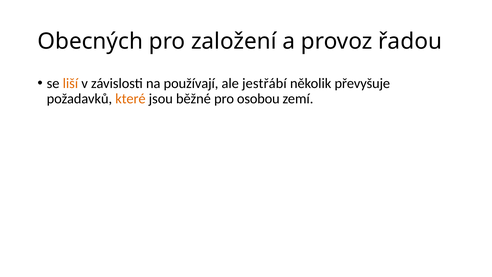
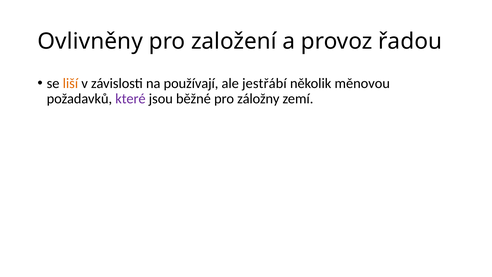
Obecných: Obecných -> Ovlivněny (90, 41)
převyšuje: převyšuje -> měnovou (362, 83)
které colour: orange -> purple (130, 99)
osobou: osobou -> záložny (258, 99)
